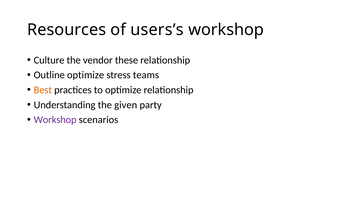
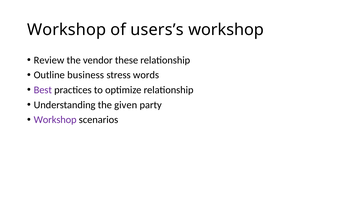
Resources: Resources -> Workshop (67, 30)
Culture: Culture -> Review (49, 60)
Outline optimize: optimize -> business (86, 75)
teams: teams -> words (146, 75)
Best colour: orange -> purple (43, 90)
